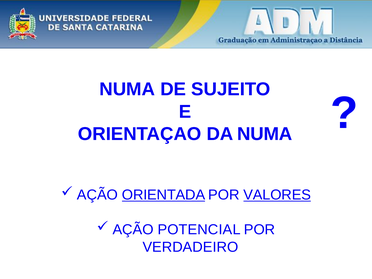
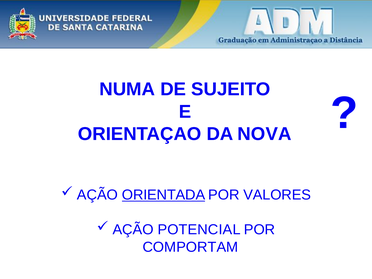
DA NUMA: NUMA -> NOVA (264, 134)
VALORES underline: present -> none (277, 195)
VERDADEIRO: VERDADEIRO -> COMPORTAM (190, 247)
